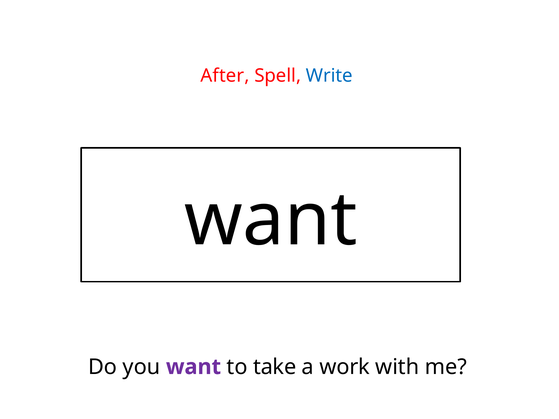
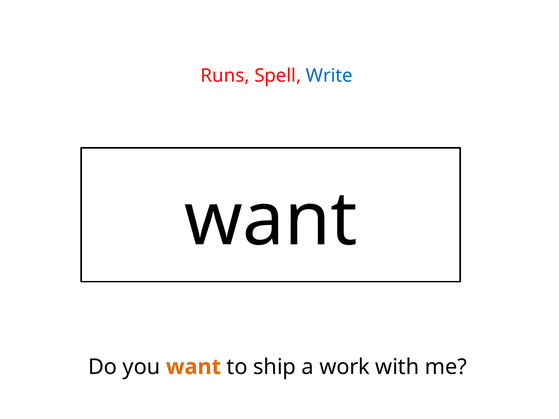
After: After -> Runs (225, 76)
want colour: purple -> orange (193, 367)
take: take -> ship (275, 367)
